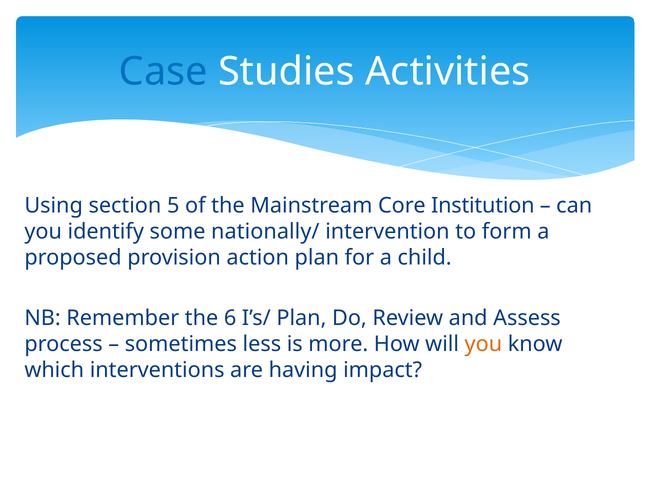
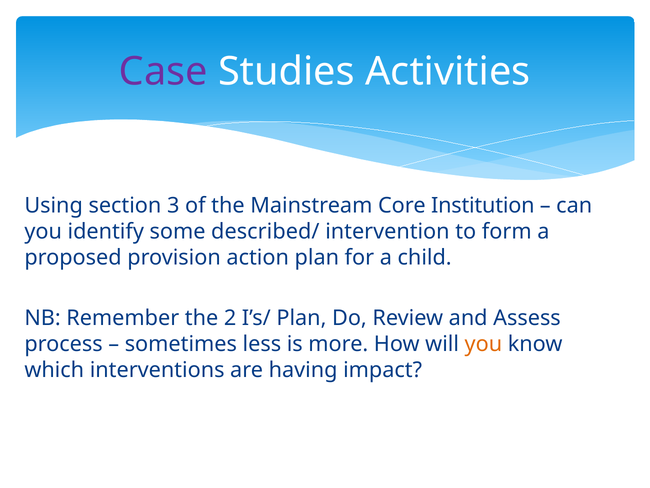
Case colour: blue -> purple (163, 71)
5: 5 -> 3 (173, 205)
nationally/: nationally/ -> described/ (265, 231)
6: 6 -> 2 (230, 318)
